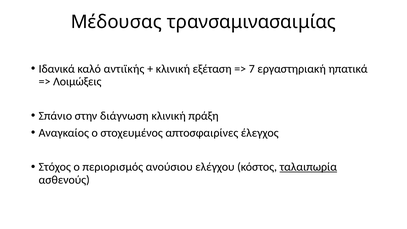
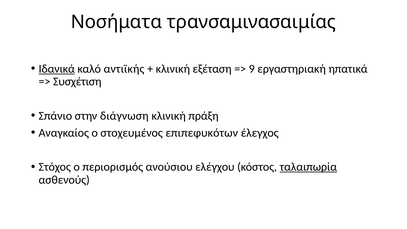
Μέδουσας: Μέδουσας -> Νοσήματα (116, 22)
Ιδανικά underline: none -> present (57, 69)
7: 7 -> 9 (252, 69)
Λοιμώξεις: Λοιμώξεις -> Συσχέτιση (77, 82)
απτοσφαιρίνες: απτοσφαιρίνες -> επιπεφυκότων (202, 133)
